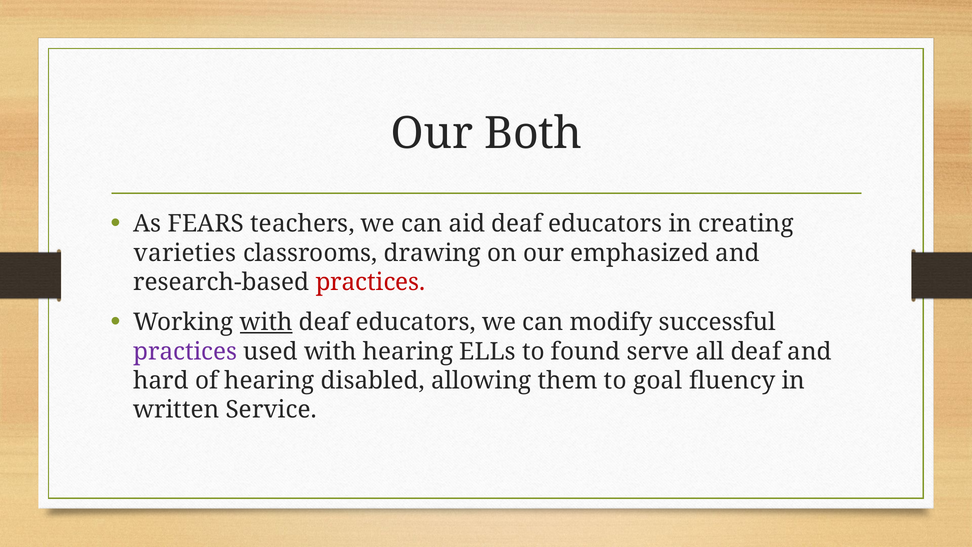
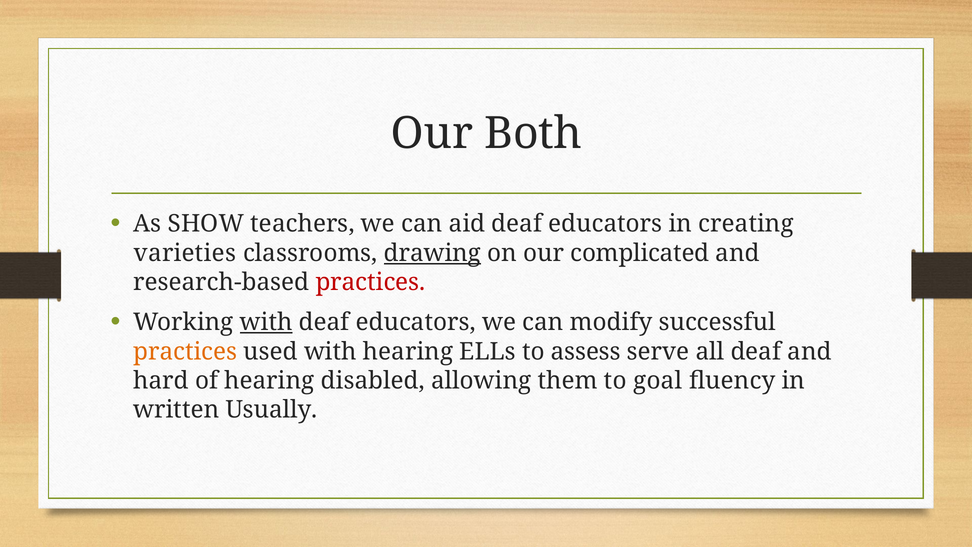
FEARS: FEARS -> SHOW (206, 224)
drawing underline: none -> present (432, 253)
emphasized: emphasized -> complicated (640, 253)
practices colour: purple -> orange (185, 351)
found: found -> assess (586, 351)
Service: Service -> Usually (271, 410)
